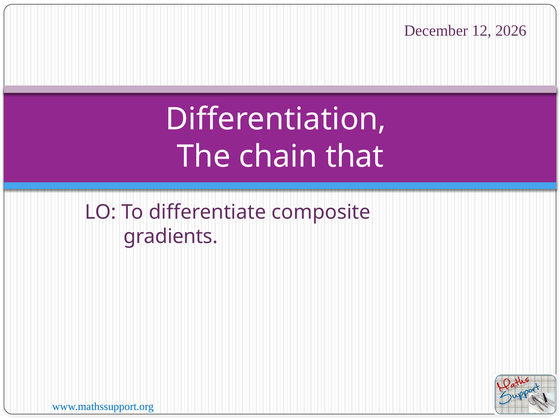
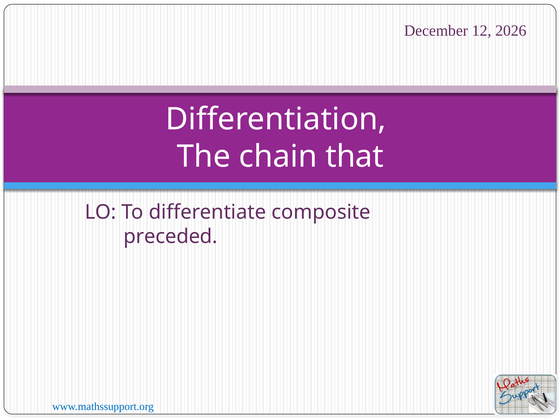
gradients: gradients -> preceded (171, 237)
